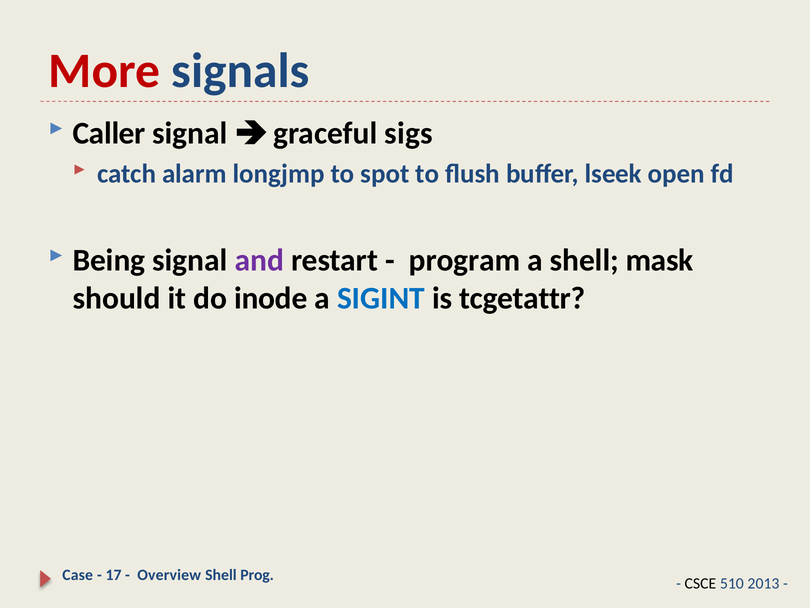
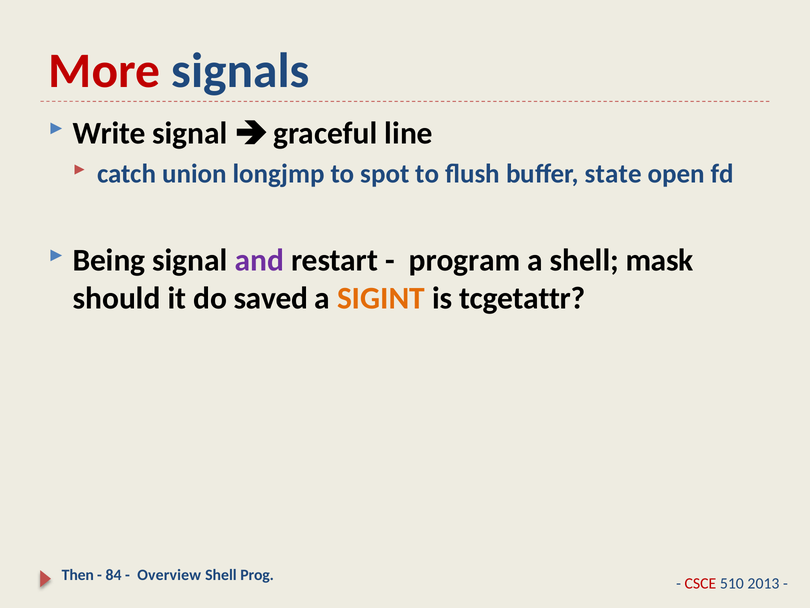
Caller: Caller -> Write (109, 133)
sigs: sigs -> line (409, 133)
alarm: alarm -> union (194, 174)
lseek: lseek -> state (613, 174)
inode: inode -> saved (271, 298)
SIGINT colour: blue -> orange (381, 298)
Case: Case -> Then (78, 575)
17: 17 -> 84 (114, 575)
CSCE colour: black -> red (700, 583)
